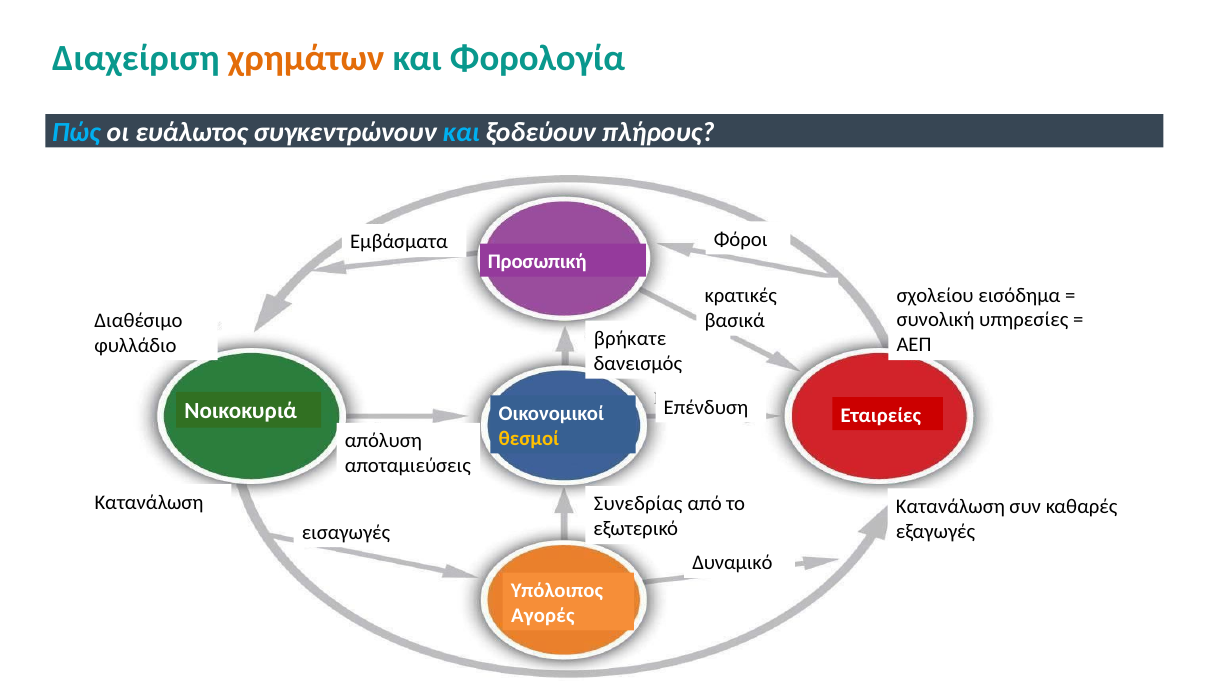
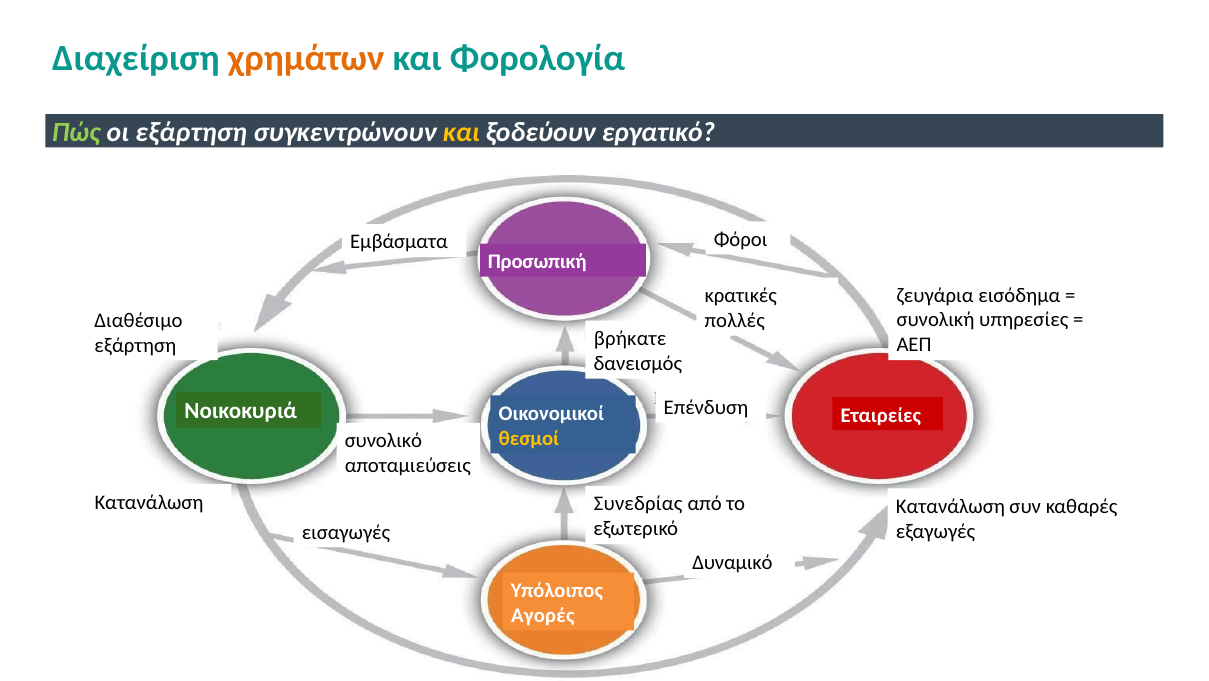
Πώς colour: light blue -> light green (76, 132)
οι ευάλωτος: ευάλωτος -> εξάρτηση (191, 132)
και colour: light blue -> yellow (461, 132)
πλήρους: πλήρους -> εργατικό (659, 132)
σχολείου: σχολείου -> ζευγάρια (935, 295)
βασικά: βασικά -> πολλές (735, 320)
φυλλάδιο: φυλλάδιο -> εξάρτηση (135, 345)
απόλυση: απόλυση -> συνολικό (383, 441)
